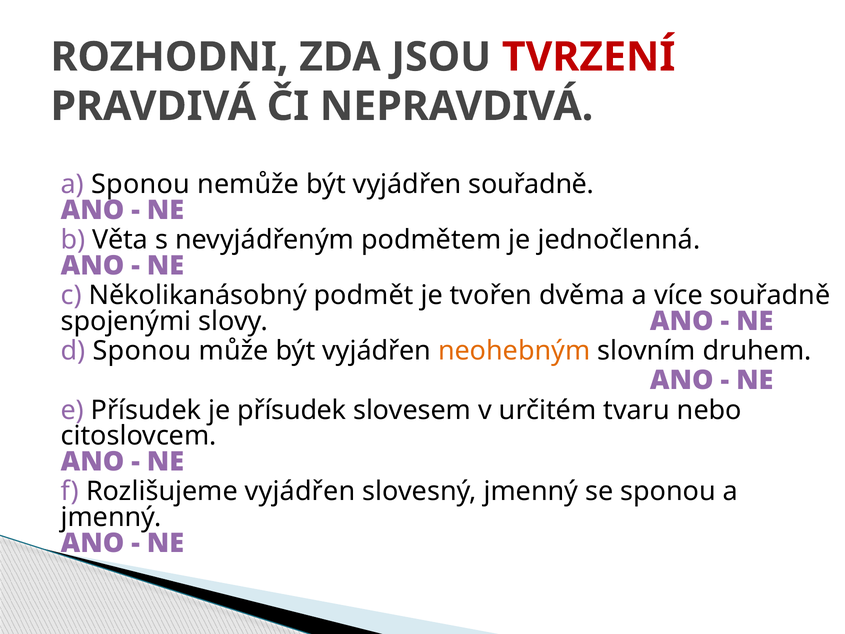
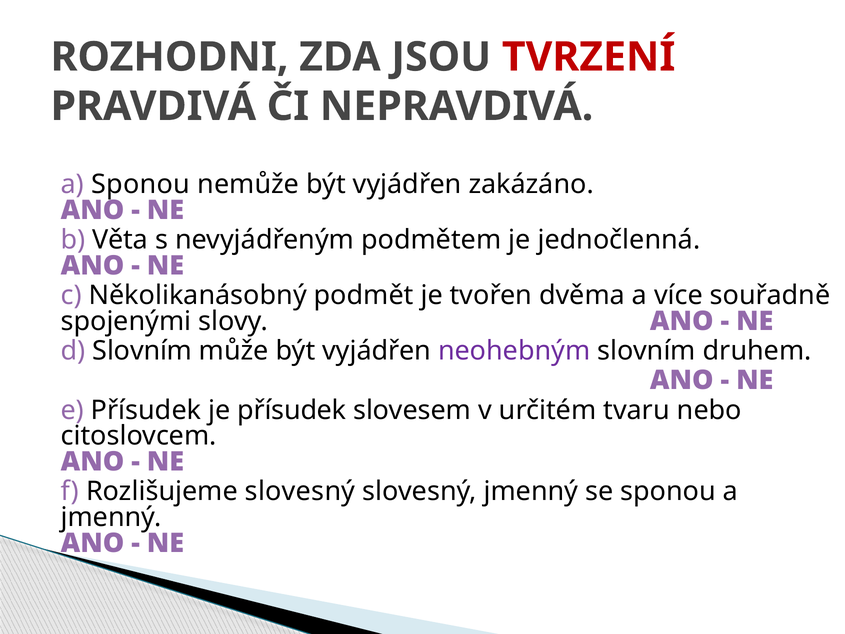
vyjádřen souřadně: souřadně -> zakázáno (531, 184)
d Sponou: Sponou -> Slovním (142, 351)
neohebným colour: orange -> purple (514, 351)
Rozlišujeme vyjádřen: vyjádřen -> slovesný (300, 491)
